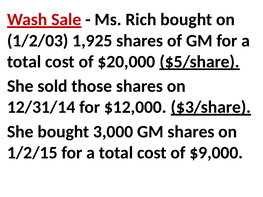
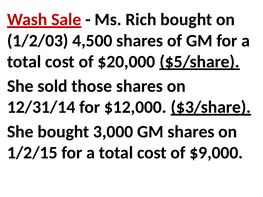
1,925: 1,925 -> 4,500 (92, 41)
